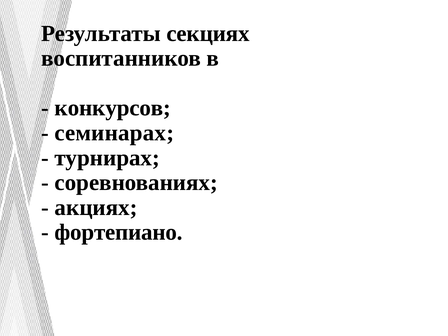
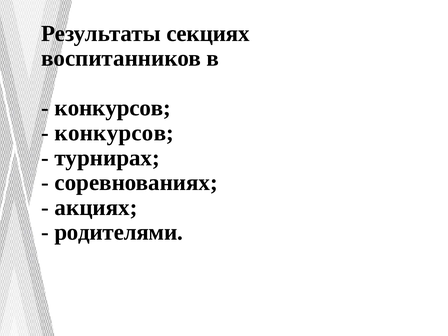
семинарах: семинарах -> конкурсов (114, 133)
фортепиано: фортепиано -> родителями (119, 232)
